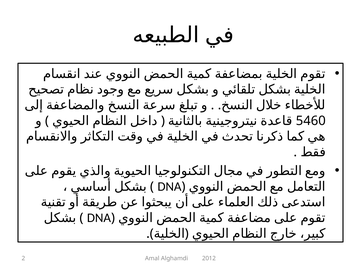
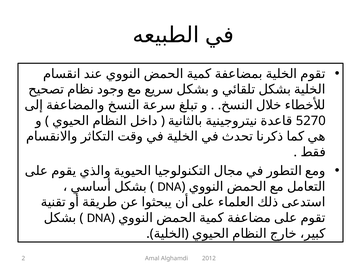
5460: 5460 -> 5270 (311, 121)
